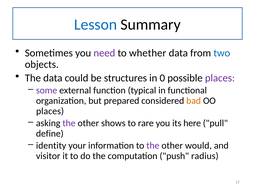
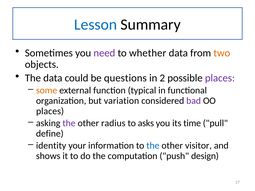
two colour: blue -> orange (222, 53)
structures: structures -> questions (125, 78)
0: 0 -> 2 (162, 78)
some colour: purple -> orange (47, 91)
prepared: prepared -> variation (121, 101)
bad colour: orange -> purple (194, 101)
shows: shows -> radius (113, 123)
rare: rare -> asks (146, 123)
here: here -> time (192, 123)
the colour: purple -> blue (153, 146)
would: would -> visitor (198, 146)
visitor: visitor -> shows (48, 156)
radius: radius -> design (205, 156)
